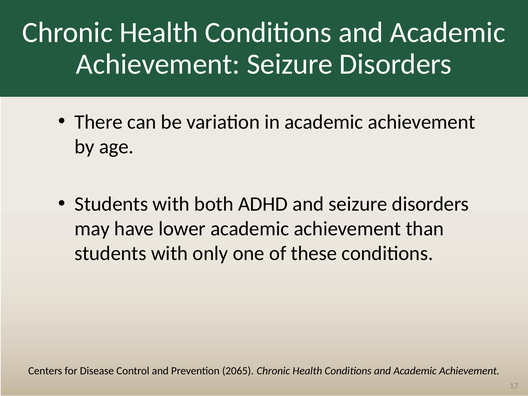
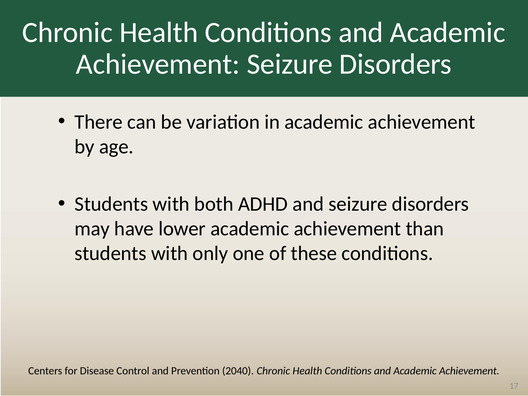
2065: 2065 -> 2040 (238, 371)
